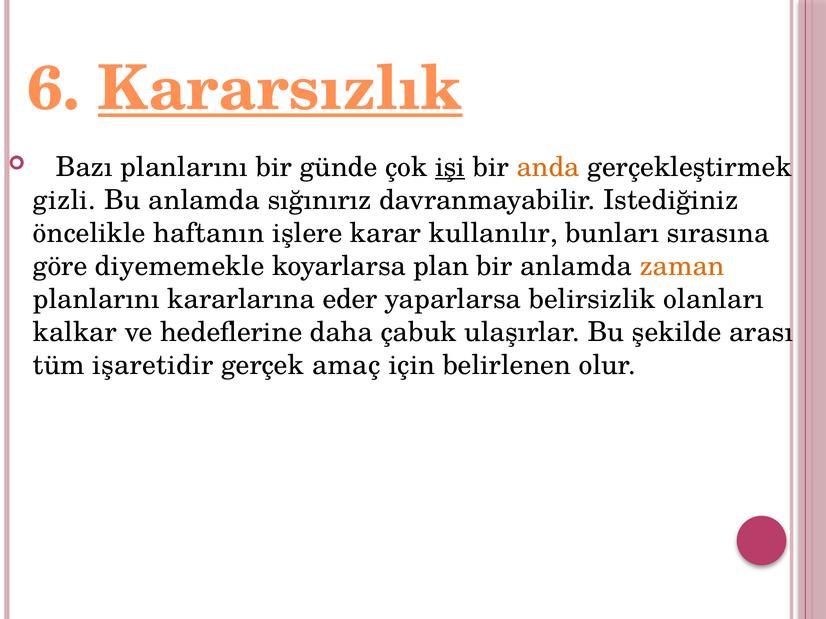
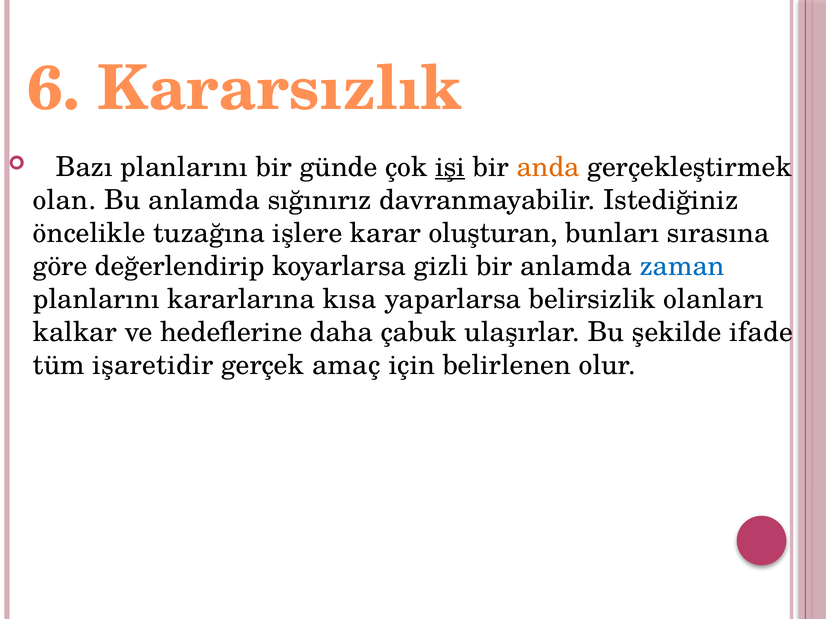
Kararsızlık underline: present -> none (280, 89)
gizli: gizli -> olan (65, 200)
haftanın: haftanın -> tuzağına (209, 233)
kullanılır: kullanılır -> oluşturan (493, 233)
diyememekle: diyememekle -> değerlendirip (180, 266)
plan: plan -> gizli (441, 266)
zaman colour: orange -> blue (682, 266)
eder: eder -> kısa (350, 299)
arası: arası -> ifade (761, 332)
